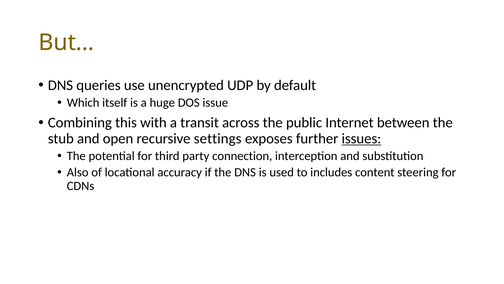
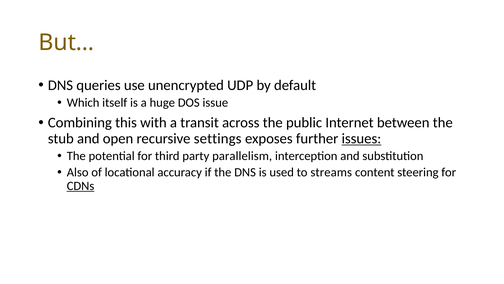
connection: connection -> parallelism (242, 156)
includes: includes -> streams (331, 172)
CDNs underline: none -> present (81, 186)
